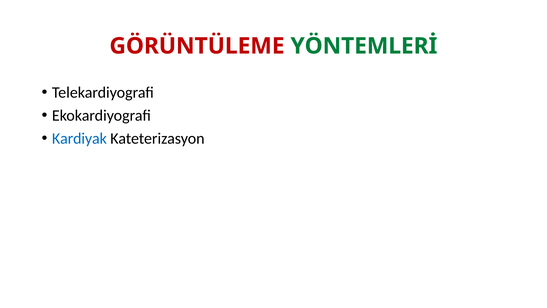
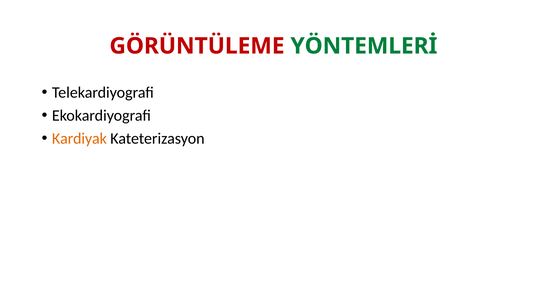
Kardiyak colour: blue -> orange (79, 138)
